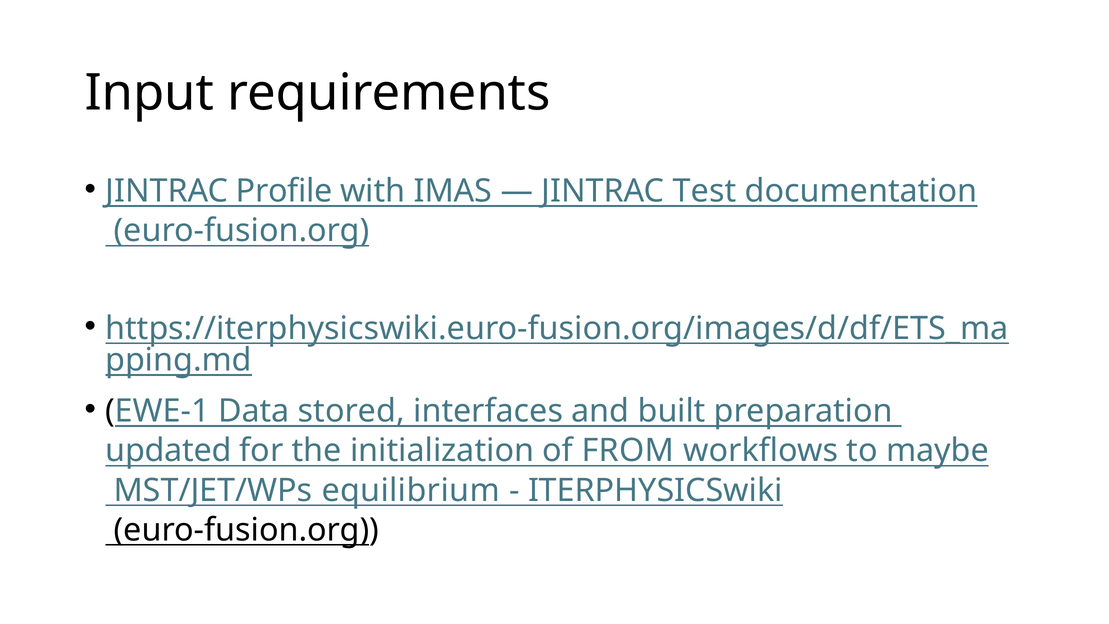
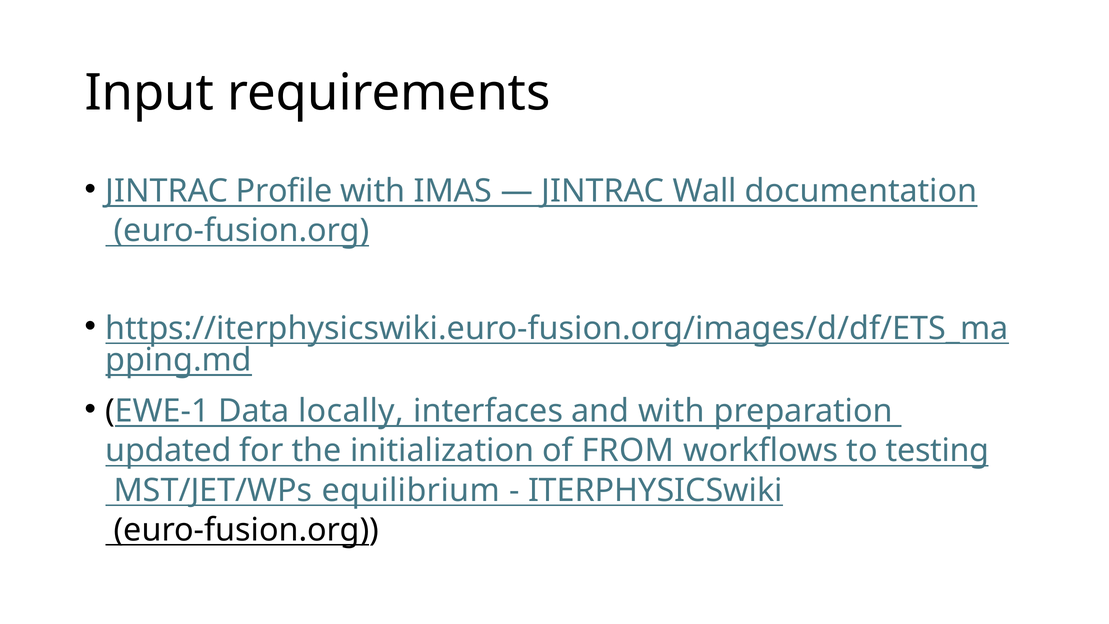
Test: Test -> Wall (705, 191)
stored: stored -> locally (351, 411)
and built: built -> with (671, 411)
maybe: maybe -> testing (938, 451)
